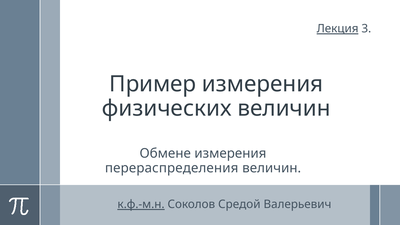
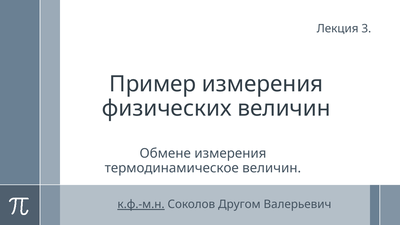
Лекция underline: present -> none (338, 29)
перераспределения: перераспределения -> термодинамическое (172, 168)
Средой: Средой -> Другом (239, 205)
